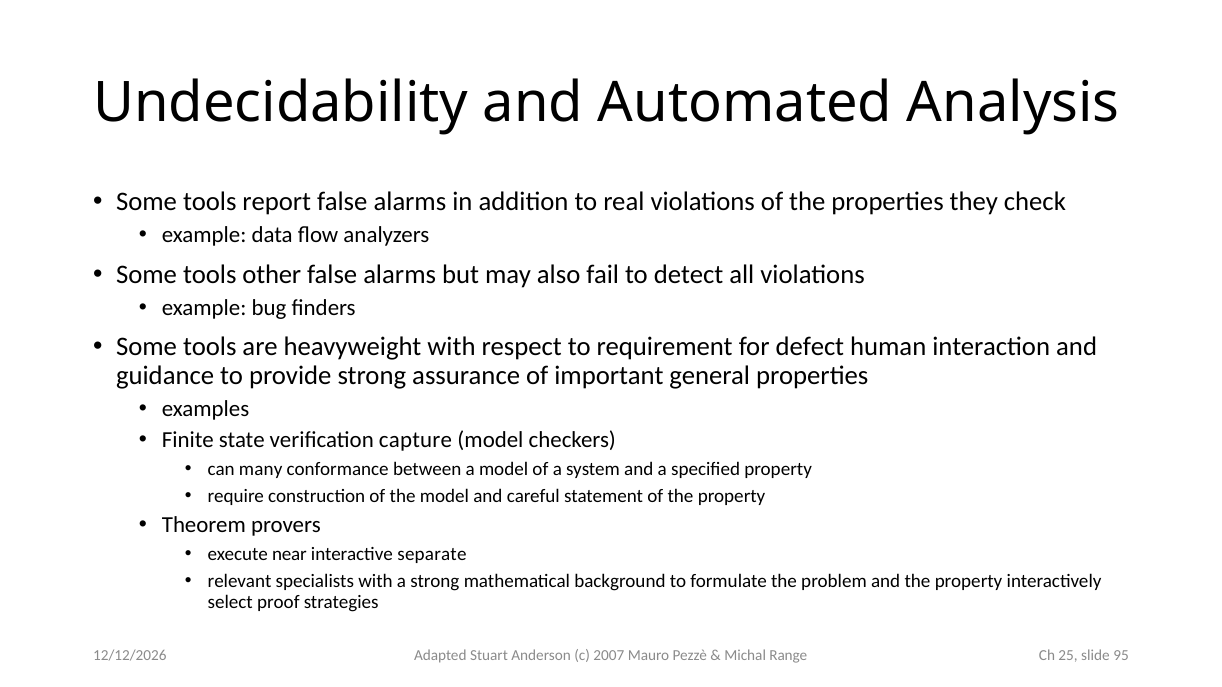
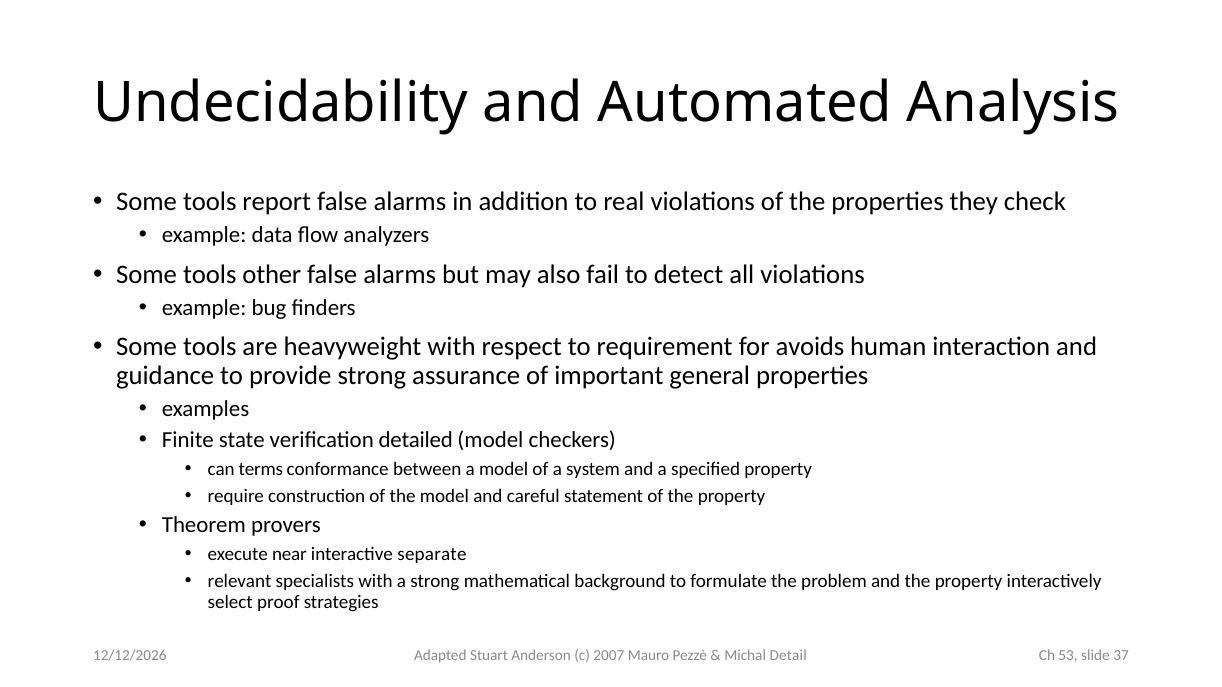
defect: defect -> avoids (810, 347)
capture: capture -> detailed (416, 440)
many: many -> terms (261, 469)
Range: Range -> Detail (788, 656)
25: 25 -> 53 (1068, 656)
95: 95 -> 37 (1121, 656)
